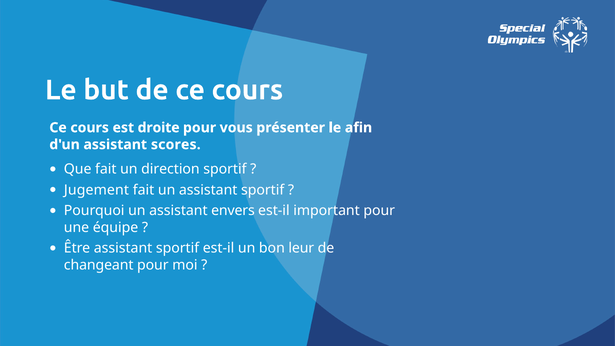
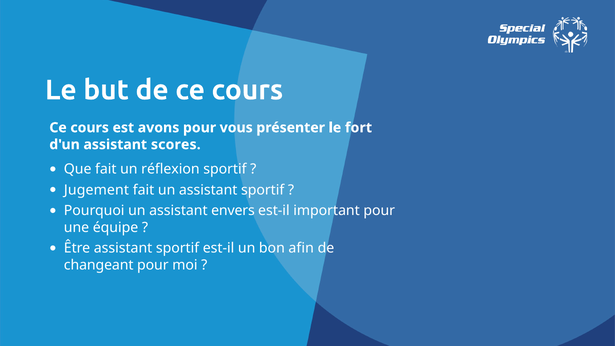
droite: droite -> avons (159, 128)
afin: afin -> fort (358, 128)
direction: direction -> réflexion (170, 169)
leur: leur -> afin (301, 248)
